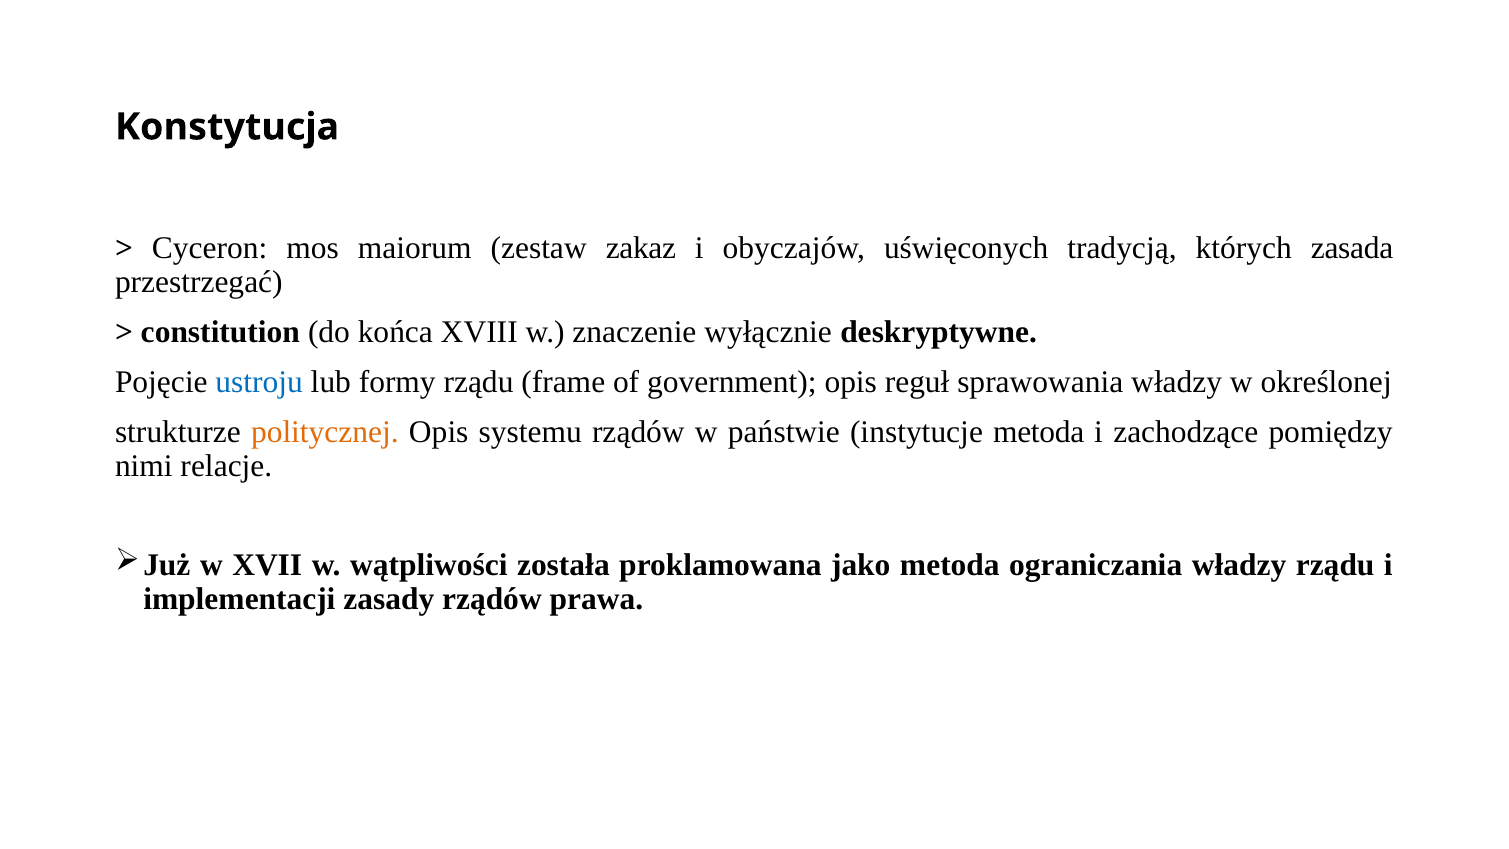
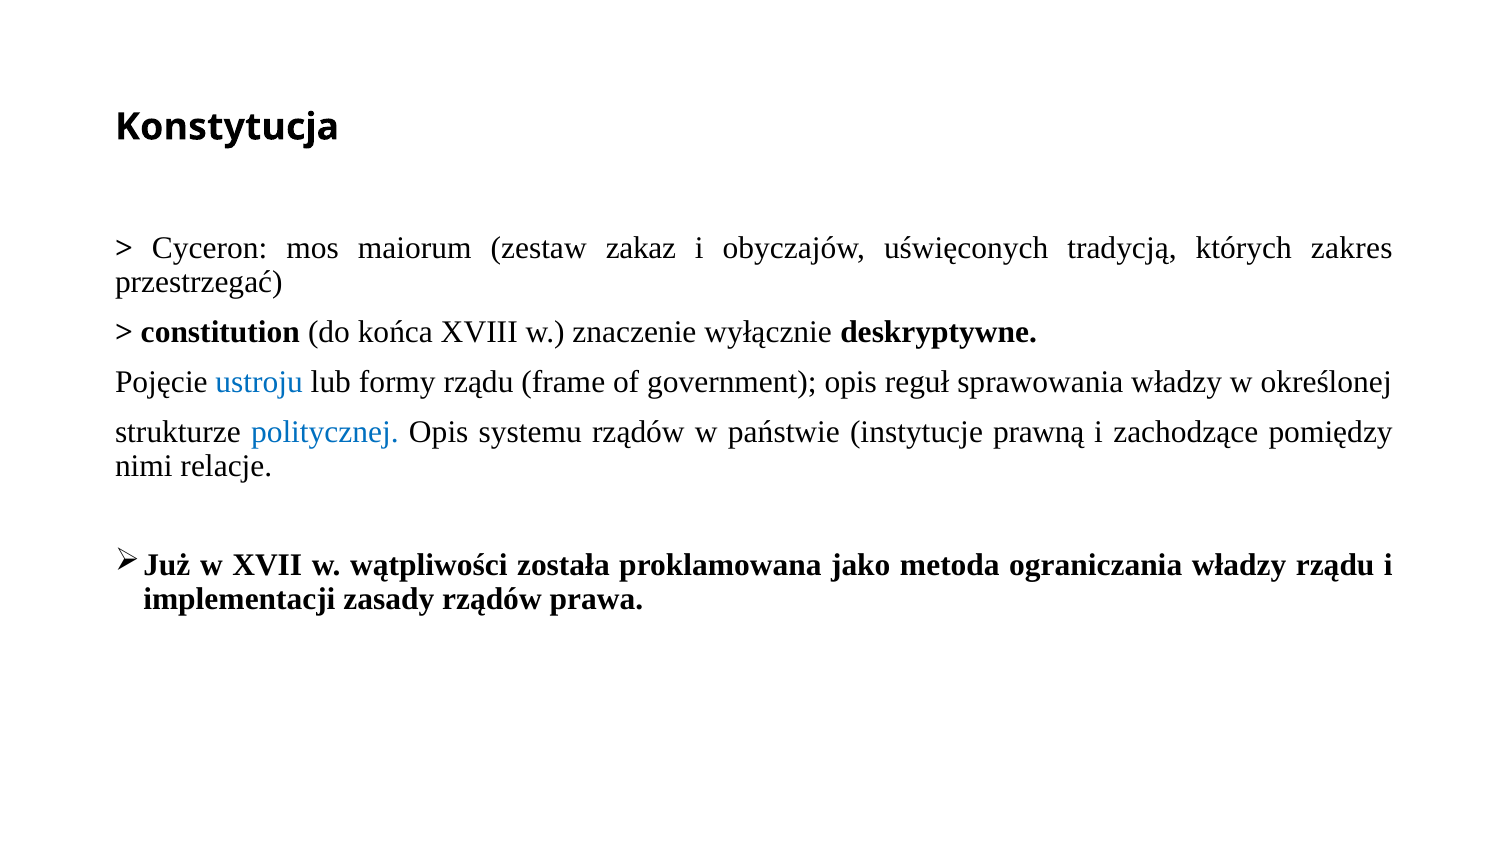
zasada: zasada -> zakres (1352, 248)
politycznej colour: orange -> blue (325, 432)
instytucje metoda: metoda -> prawną (1039, 432)
